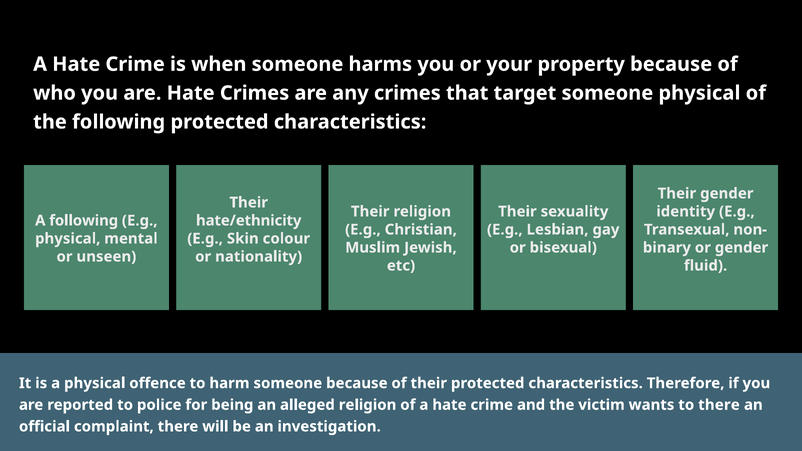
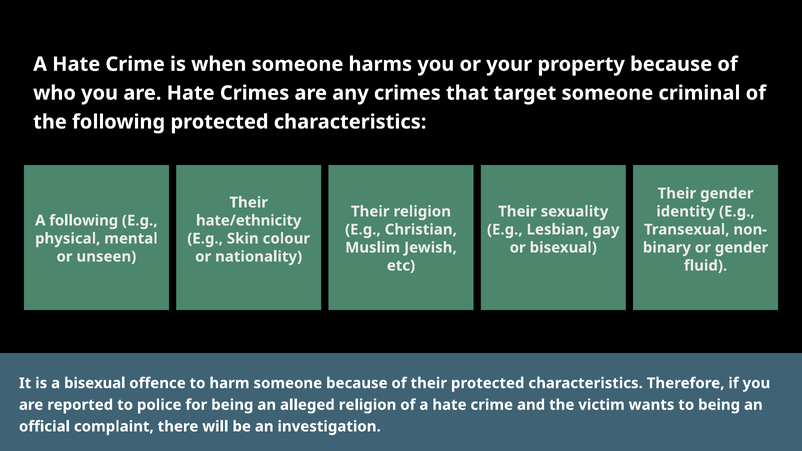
someone physical: physical -> criminal (699, 93)
a physical: physical -> bisexual (95, 383)
to there: there -> being (719, 405)
